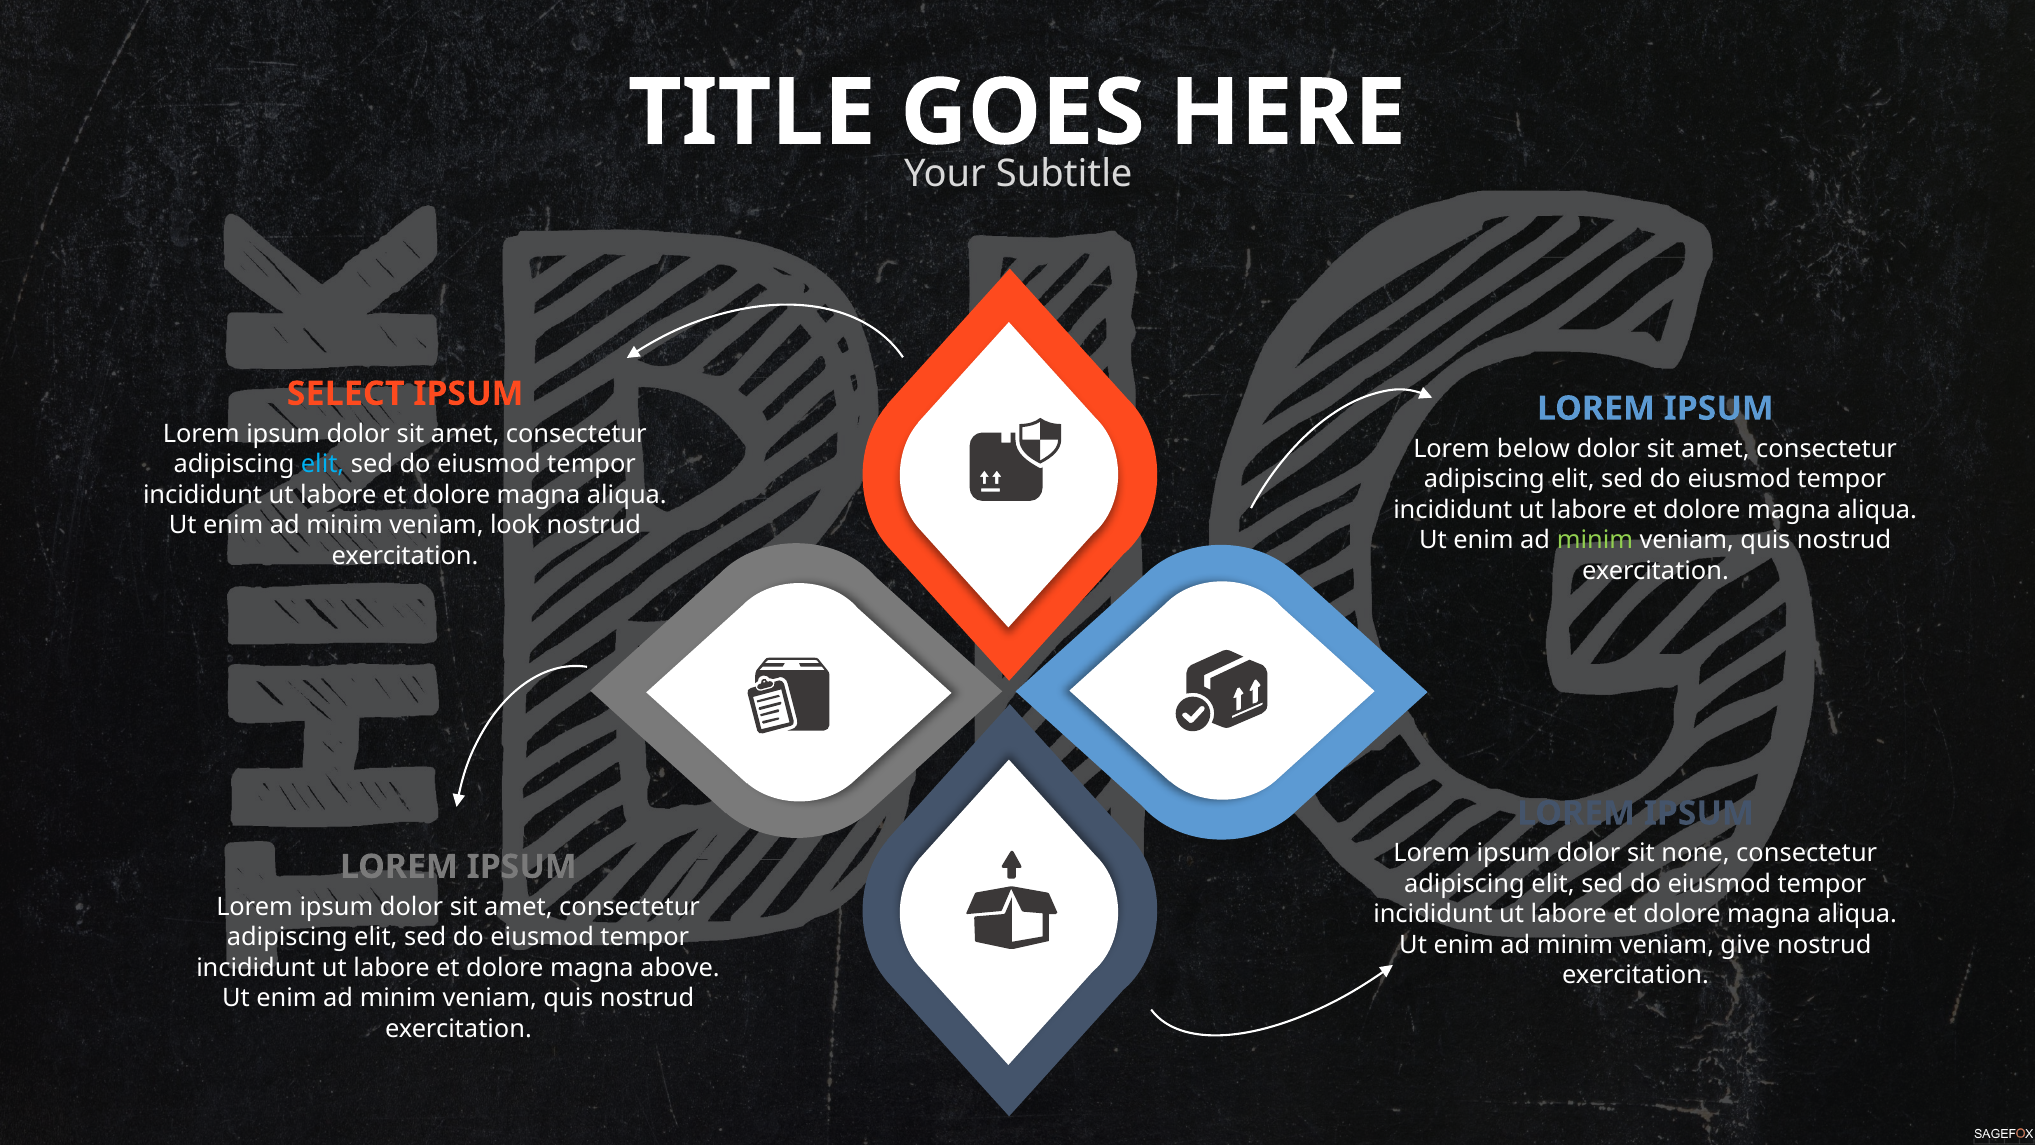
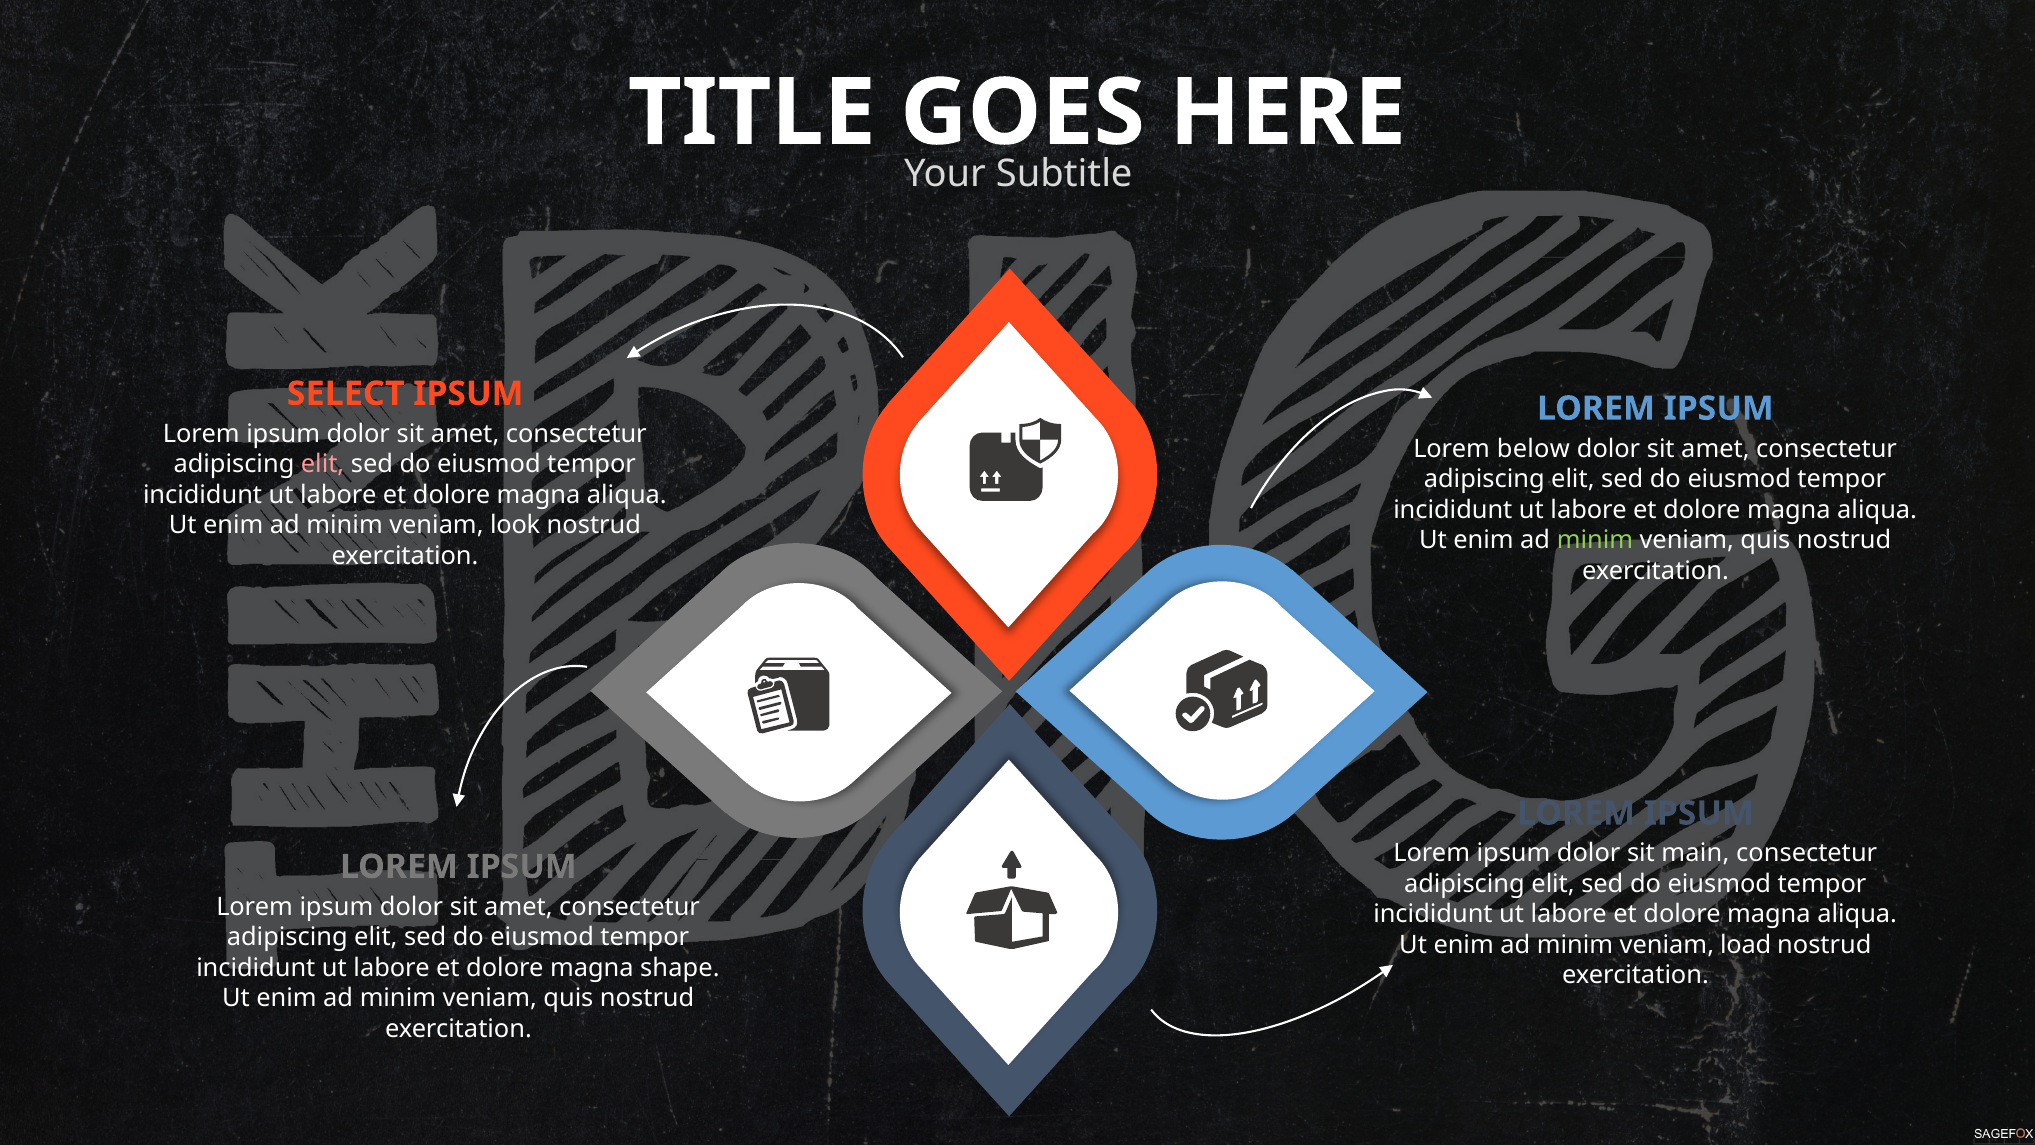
elit colour: light blue -> pink (323, 464)
none: none -> main (1695, 853)
give: give -> load (1746, 945)
above: above -> shape (680, 968)
